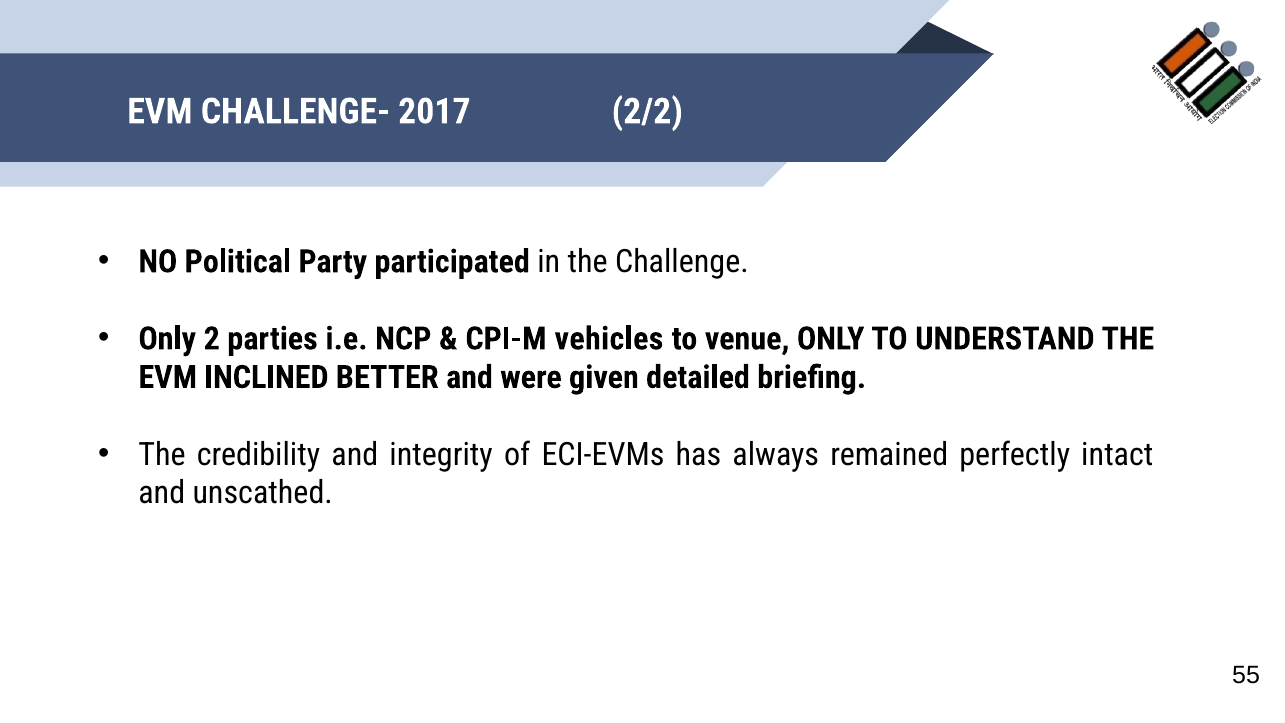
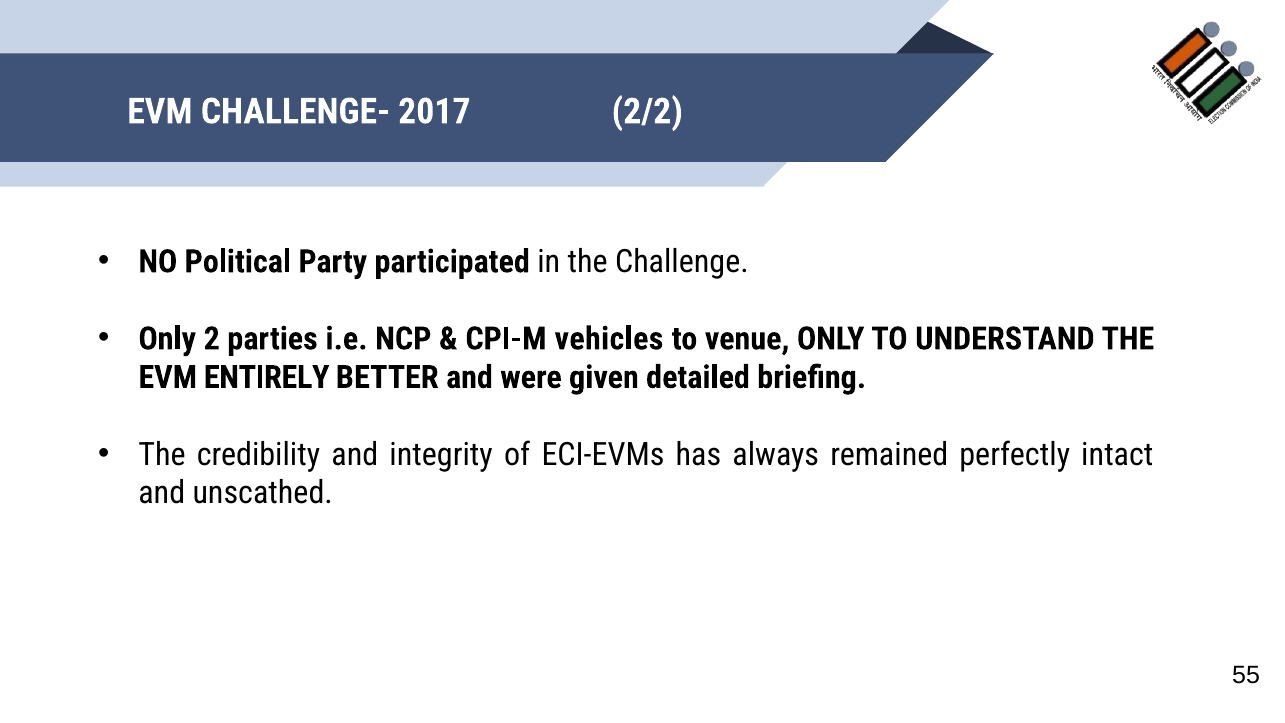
INCLINED: INCLINED -> ENTIRELY (267, 377)
